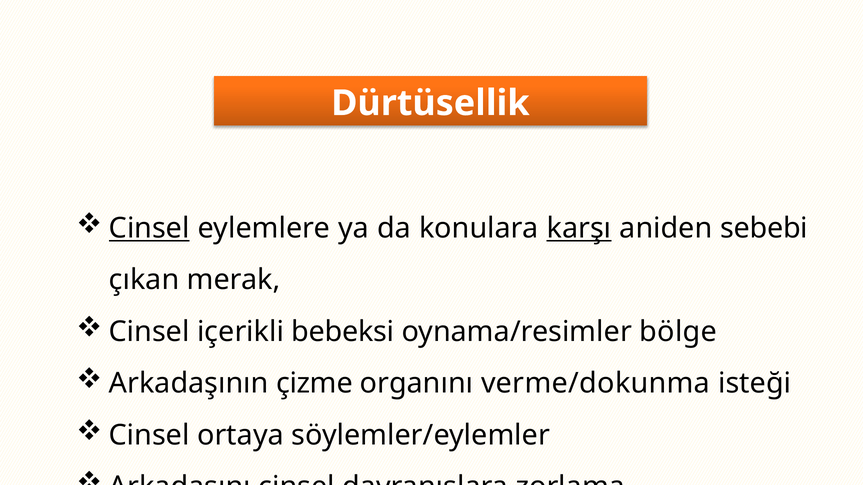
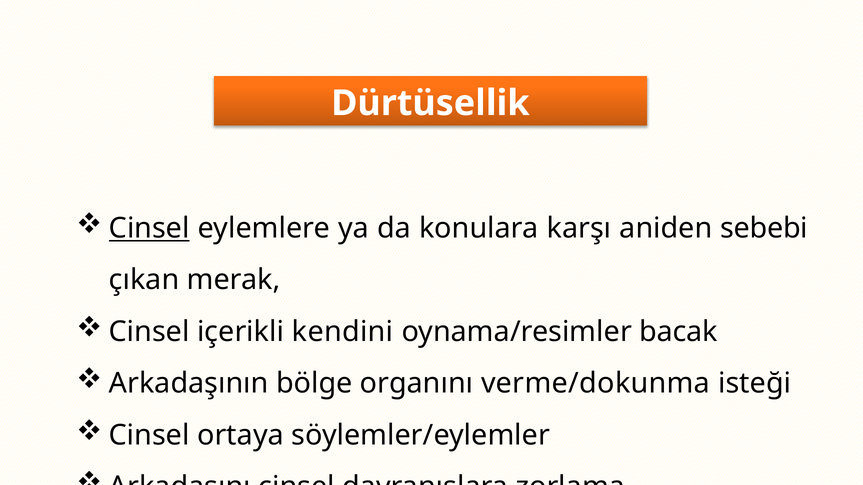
karşı underline: present -> none (579, 228)
bebeksi: bebeksi -> kendini (343, 332)
bölge: bölge -> bacak (679, 332)
çizme: çizme -> bölge (314, 384)
